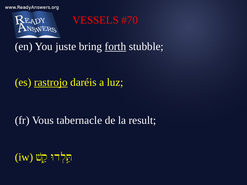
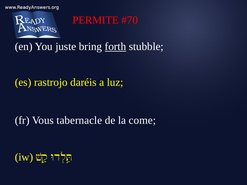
VESSELS: VESSELS -> PERMITE (96, 20)
rastrojo underline: present -> none (51, 82)
result: result -> come (142, 121)
